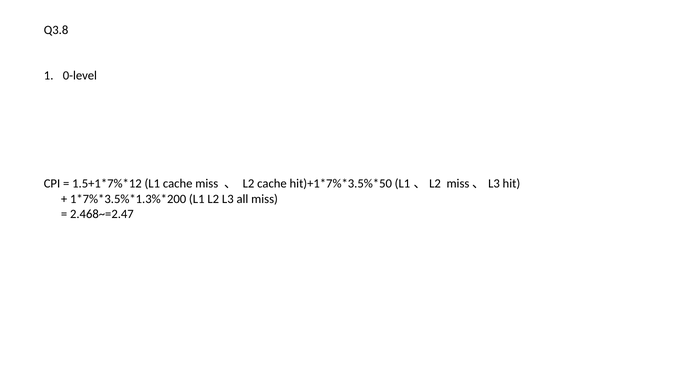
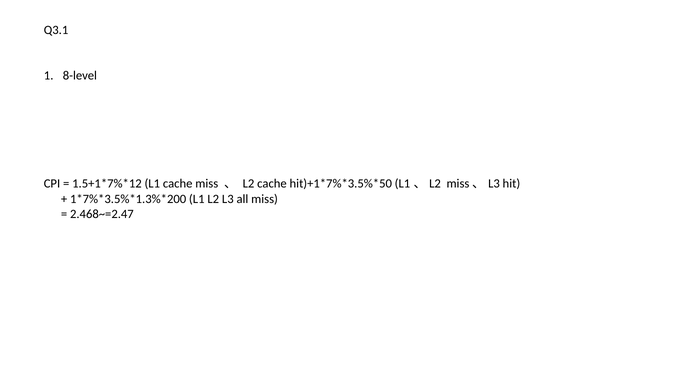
Q3.8: Q3.8 -> Q3.1 (56, 30)
0-level: 0-level -> 8-level (80, 76)
